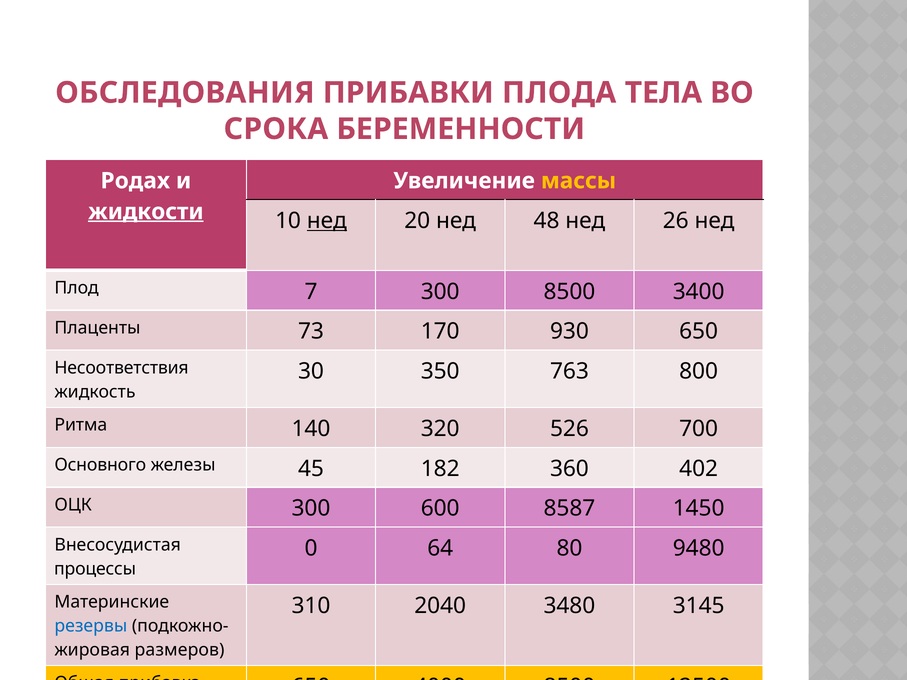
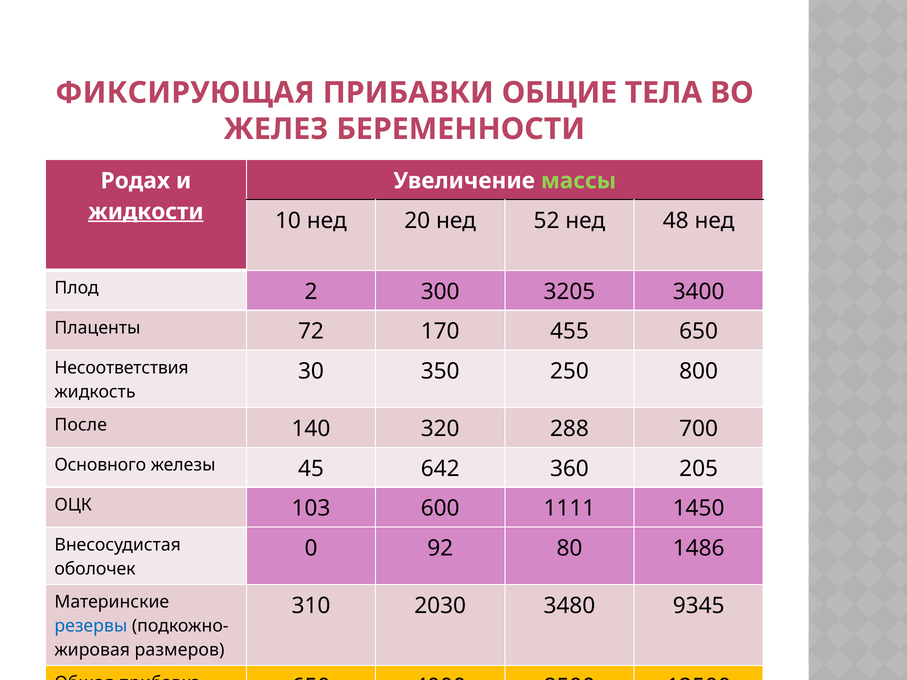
ОБСЛЕДОВАНИЯ: ОБСЛЕДОВАНИЯ -> ФИКСИРУЮЩАЯ (185, 93)
ПЛОДА: ПЛОДА -> ОБЩИЕ (559, 93)
СРОКА: СРОКА -> ЖЕЛЕЗ (276, 129)
массы colour: yellow -> light green (578, 181)
нед underline: present -> none (327, 221)
48: 48 -> 52 (547, 221)
26: 26 -> 48 (676, 221)
7: 7 -> 2 (311, 292)
300 8500: 8500 -> 3205 (569, 292)
73: 73 -> 72 (311, 332)
930: 930 -> 455 (569, 332)
763: 763 -> 250 (569, 372)
Ритма: Ритма -> После (81, 425)
526: 526 -> 288 (569, 429)
182: 182 -> 642 (440, 469)
402: 402 -> 205 (699, 469)
ОЦК 300: 300 -> 103 (311, 509)
8587: 8587 -> 1111 (569, 509)
64: 64 -> 92 (440, 549)
9480: 9480 -> 1486 (699, 549)
процессы: процессы -> оболочек (95, 569)
2040: 2040 -> 2030 (440, 606)
3145: 3145 -> 9345 (699, 606)
